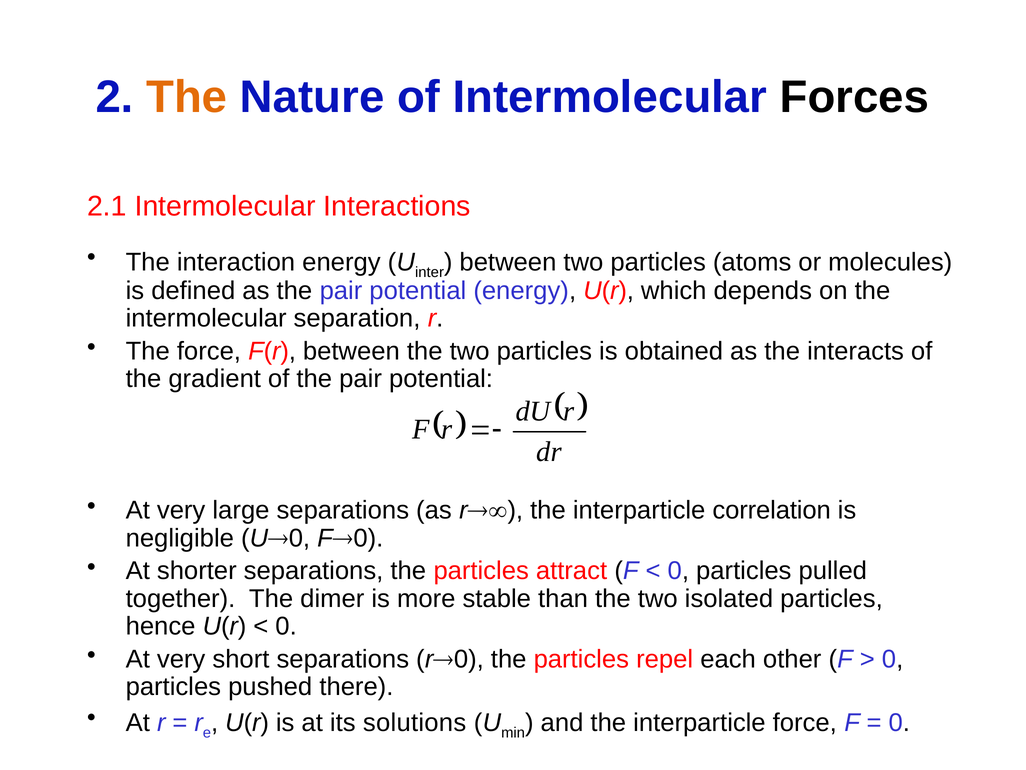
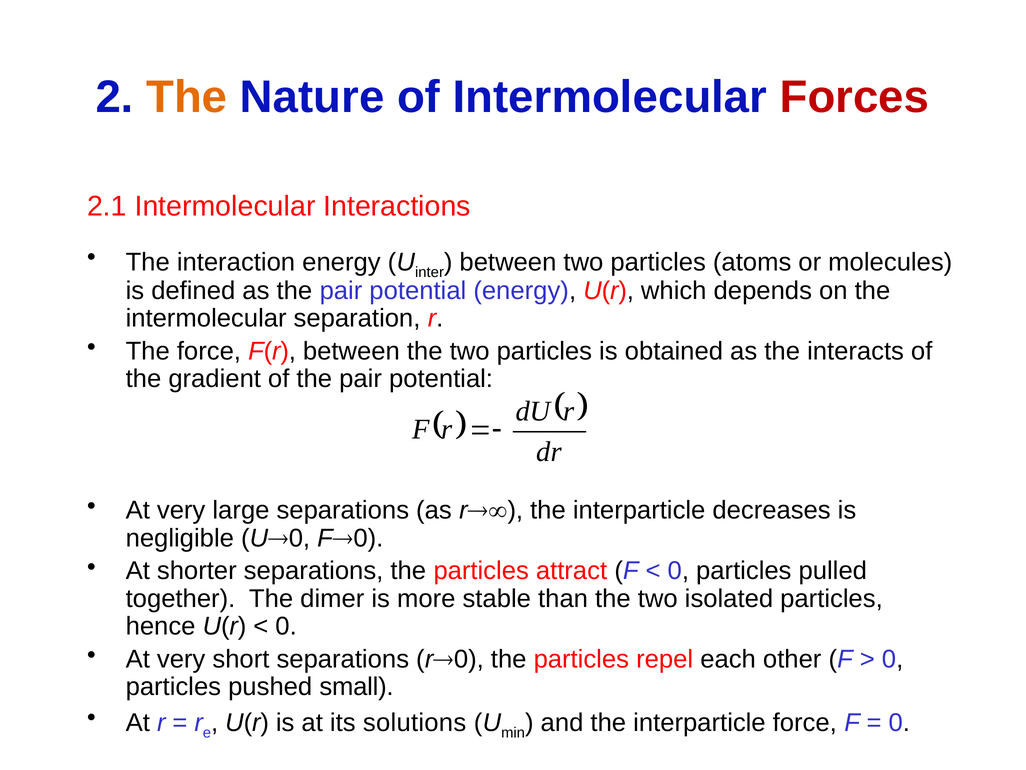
Forces colour: black -> red (854, 97)
correlation: correlation -> decreases (772, 510)
there: there -> small (357, 687)
